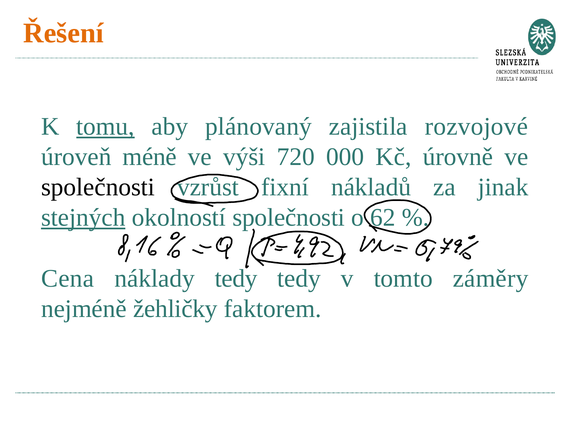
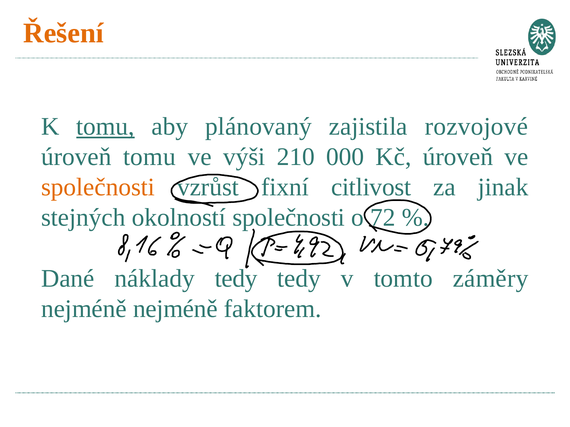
úroveň méně: méně -> tomu (149, 157)
720: 720 -> 210 (296, 157)
Kč úrovně: úrovně -> úroveň (458, 157)
společnosti colour: black -> orange (98, 188)
nákladů: nákladů -> citlivost (371, 188)
stejných underline: present -> none (83, 218)
62: 62 -> 72 (383, 218)
Cena: Cena -> Dané (68, 279)
nejméně žehličky: žehličky -> nejméně (175, 309)
